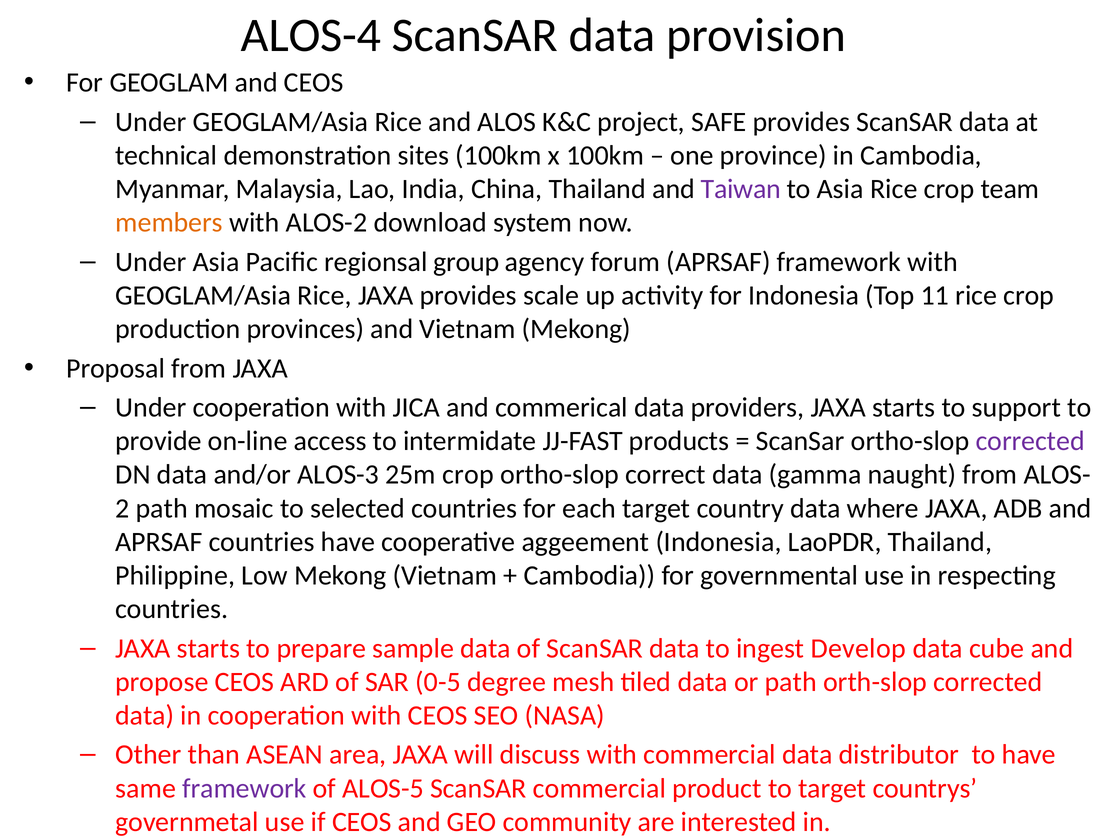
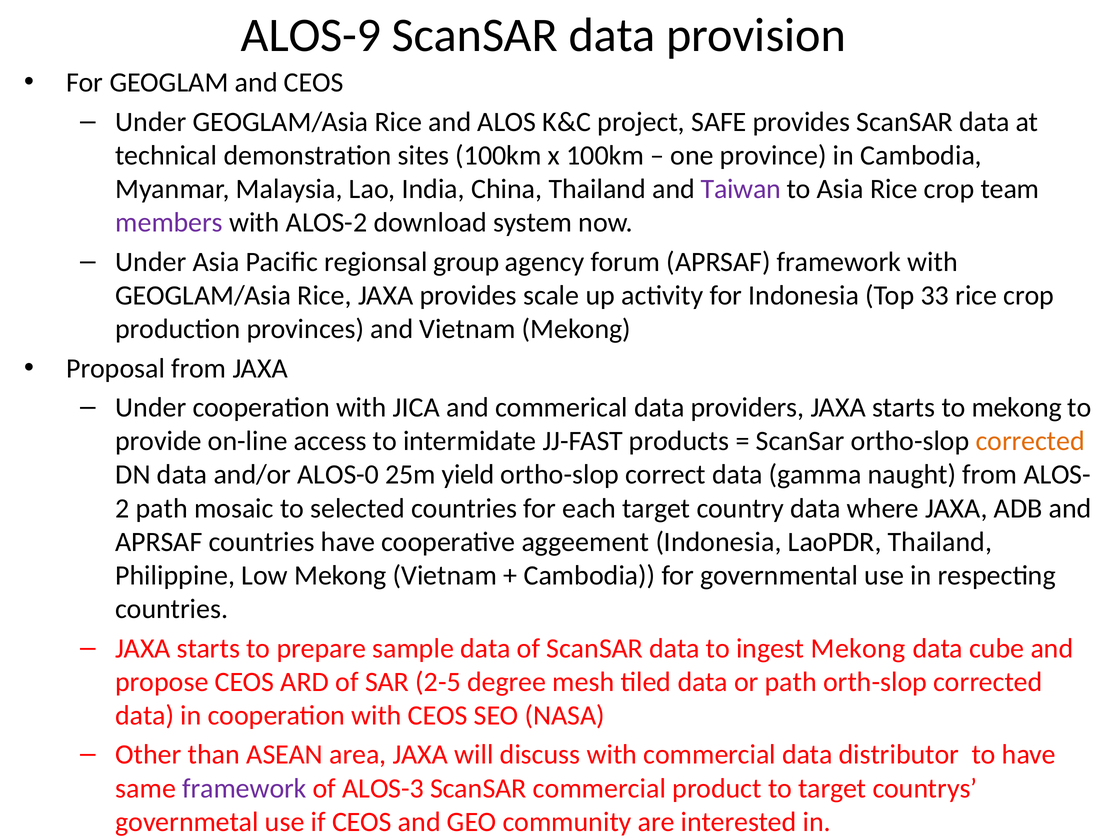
ALOS-4: ALOS-4 -> ALOS-9 (311, 35)
members colour: orange -> purple (169, 223)
11: 11 -> 33 (935, 296)
to support: support -> mekong (1017, 408)
corrected colour: purple -> orange (1030, 441)
ALOS-3: ALOS-3 -> ALOS-0 (338, 475)
25m crop: crop -> yield (468, 475)
ingest Develop: Develop -> Mekong (858, 648)
0-5: 0-5 -> 2-5 (438, 682)
ALOS-5: ALOS-5 -> ALOS-3 (383, 788)
